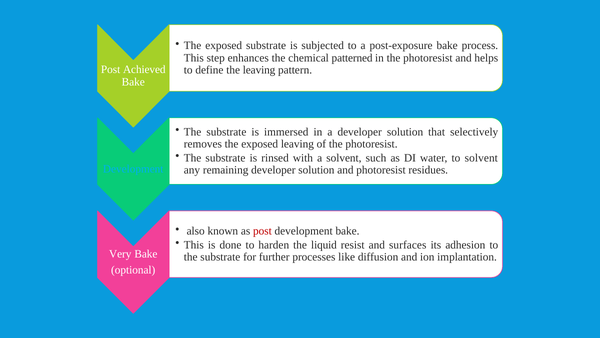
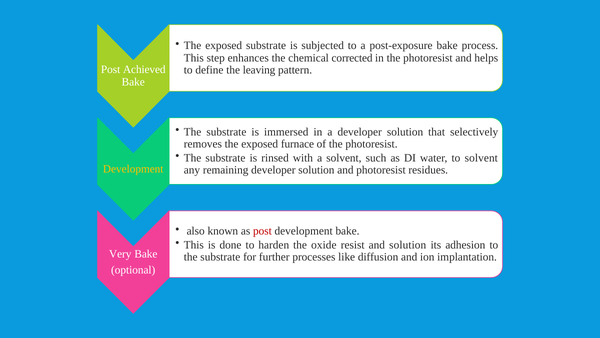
patterned: patterned -> corrected (352, 58)
exposed leaving: leaving -> furnace (297, 144)
Development colour: light blue -> yellow (133, 169)
liquid: liquid -> oxide (324, 245)
and surfaces: surfaces -> solution (408, 245)
